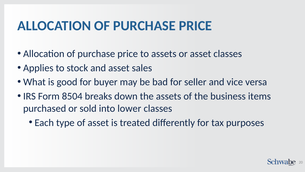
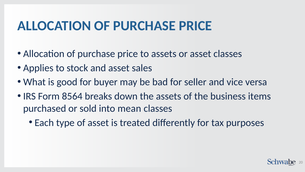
8504: 8504 -> 8564 (72, 96)
lower: lower -> mean (129, 108)
